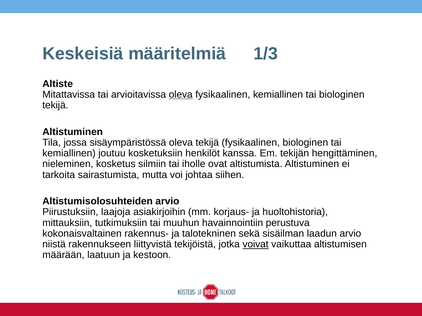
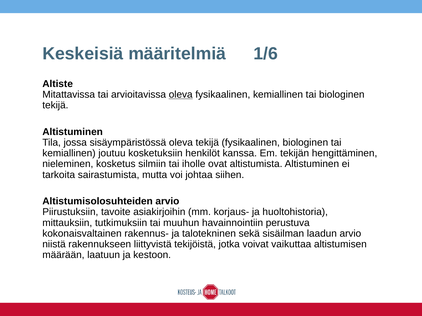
1/3: 1/3 -> 1/6 (266, 54)
laajoja: laajoja -> tavoite (116, 212)
voivat underline: present -> none (256, 245)
